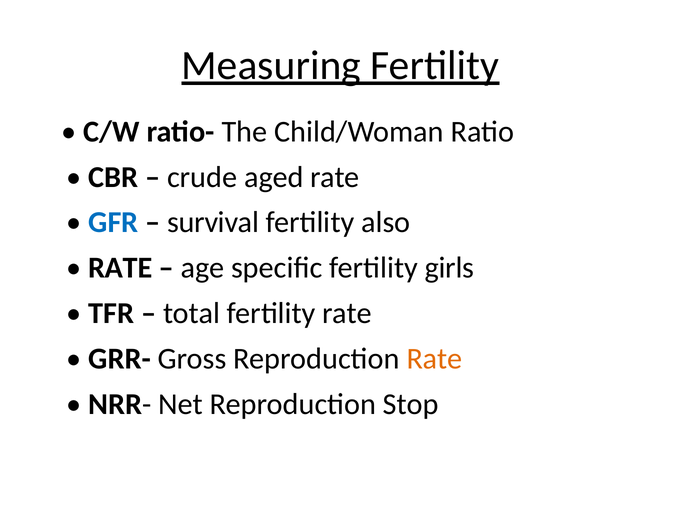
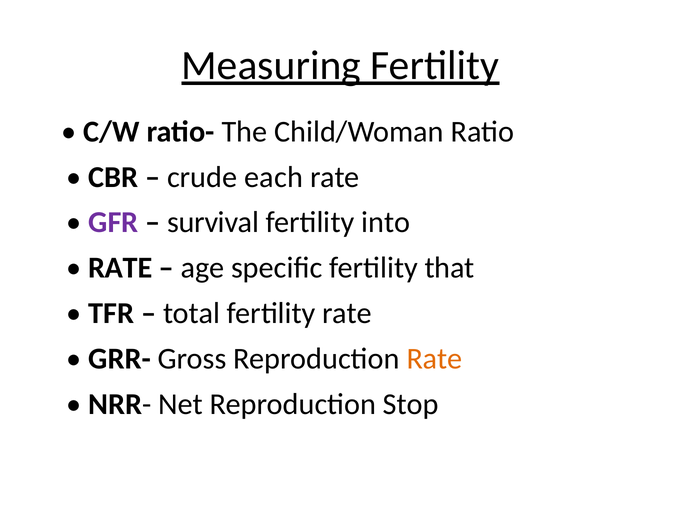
aged: aged -> each (274, 177)
GFR colour: blue -> purple (113, 222)
also: also -> into (386, 222)
girls: girls -> that (450, 268)
